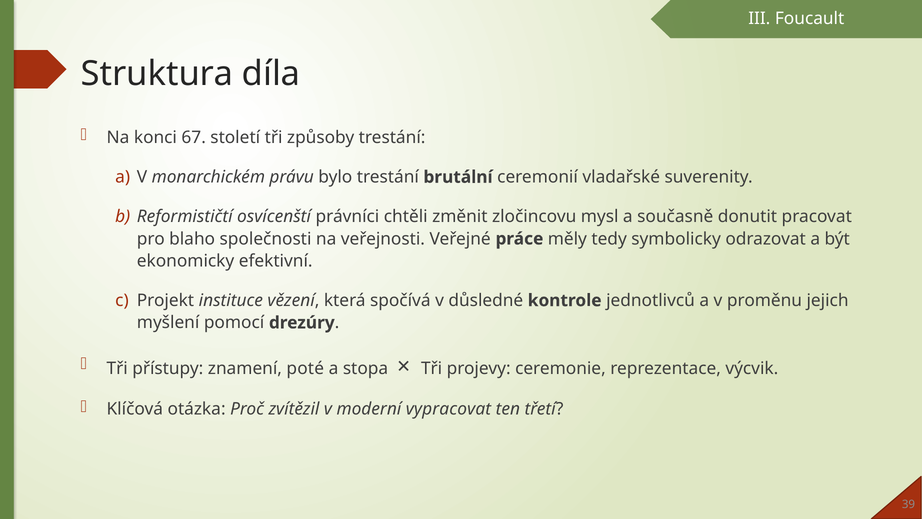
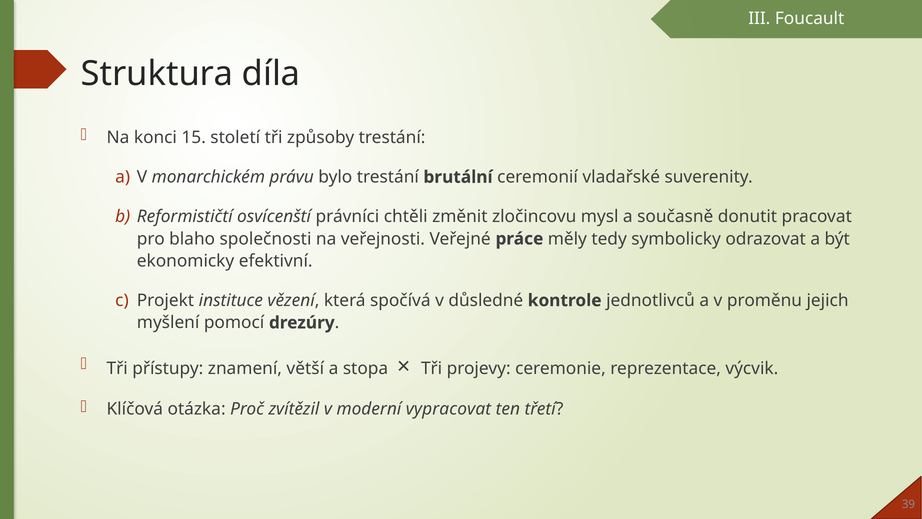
67: 67 -> 15 (194, 137)
poté: poté -> větší (305, 368)
